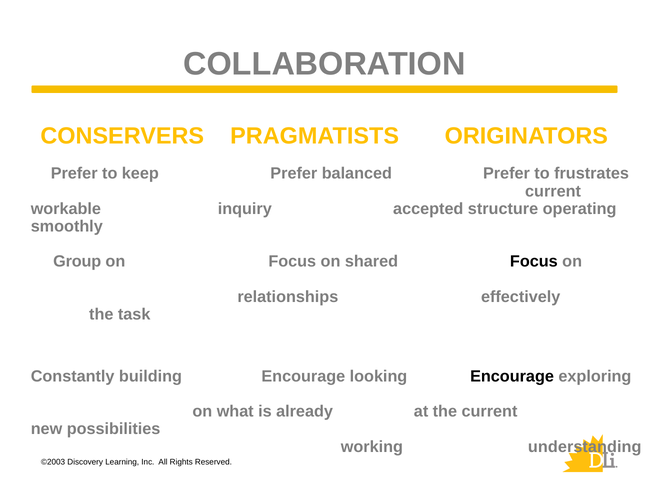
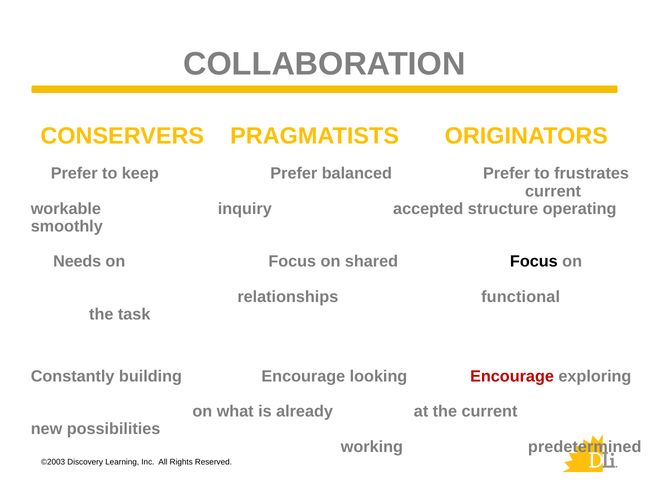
Group: Group -> Needs (77, 261)
effectively: effectively -> functional (521, 297)
Encourage colour: black -> red (512, 376)
understanding: understanding -> predetermined (585, 446)
